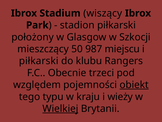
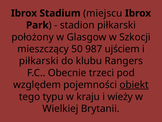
wiszący: wiszący -> miejscu (103, 13)
miejscu: miejscu -> ujściem (122, 49)
Wielkiej underline: present -> none (60, 108)
